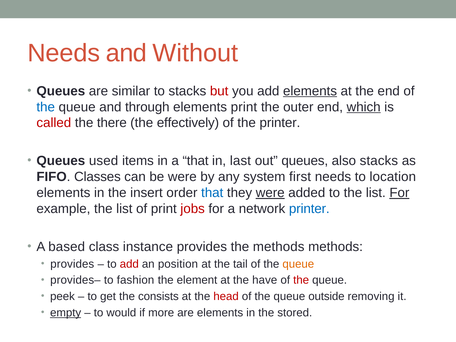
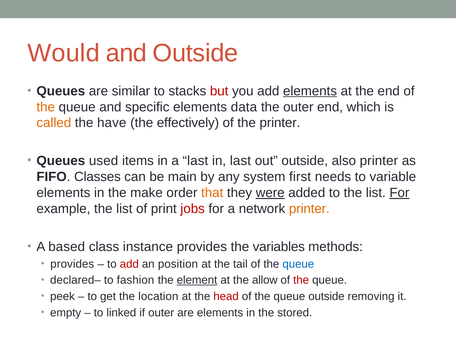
Needs: Needs -> Would (64, 53)
and Without: Without -> Outside (195, 53)
the colour: blue -> orange (46, 107)
through: through -> specific (147, 107)
elements print: print -> data (244, 107)
which underline: present -> none (364, 107)
called colour: red -> orange (54, 123)
there: there -> have (112, 123)
a that: that -> last (195, 161)
out queues: queues -> outside (305, 161)
also stacks: stacks -> printer (379, 161)
be were: were -> main (182, 177)
location: location -> variable (393, 177)
insert: insert -> make (147, 193)
that colour: blue -> orange (212, 193)
printer colour: blue -> orange (309, 209)
the methods: methods -> variables (279, 247)
queue colour: orange -> blue (298, 264)
provides–: provides– -> declared– (75, 280)
element underline: none -> present (197, 280)
have: have -> allow (265, 280)
consists: consists -> location (158, 296)
empty underline: present -> none (66, 313)
would: would -> linked (121, 313)
if more: more -> outer (161, 313)
